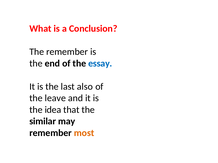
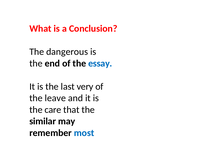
The remember: remember -> dangerous (67, 52)
also: also -> very (85, 87)
idea: idea -> care (53, 110)
most colour: orange -> blue (84, 133)
